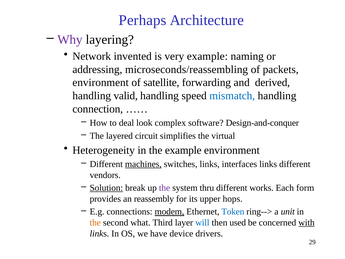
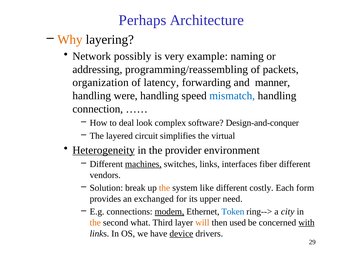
Why colour: purple -> orange (70, 40)
invented: invented -> possibly (133, 56)
microseconds/reassembling: microseconds/reassembling -> programming/reassembling (187, 69)
environment: environment -> organization (101, 83)
satellite: satellite -> latency (161, 83)
derived: derived -> manner (272, 83)
valid: valid -> were (126, 96)
Heterogeneity underline: none -> present (104, 150)
the example: example -> provider (183, 150)
interfaces links: links -> fiber (268, 164)
Solution underline: present -> none (106, 188)
the colour: purple -> orange (165, 188)
thru: thru -> like (207, 188)
works: works -> costly (261, 188)
reassembly: reassembly -> exchanged (154, 199)
hops: hops -> need (233, 199)
unit: unit -> city (288, 211)
will colour: blue -> orange (202, 222)
device underline: none -> present (181, 233)
